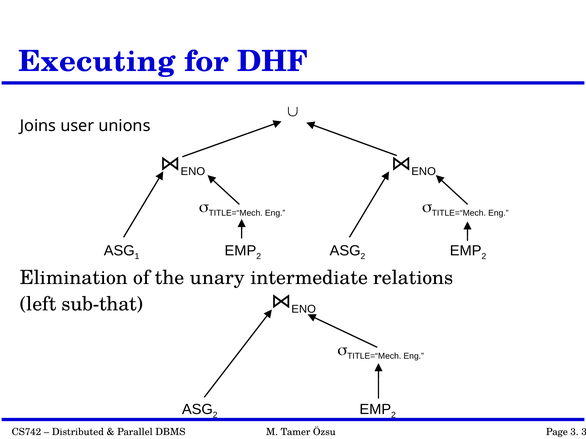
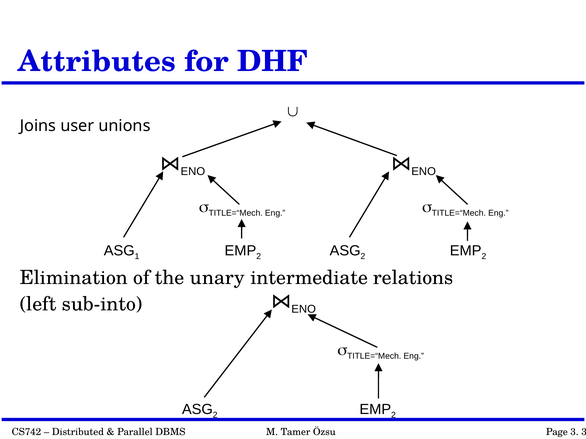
Executing: Executing -> Attributes (97, 62)
sub-that: sub-that -> sub-into (102, 304)
